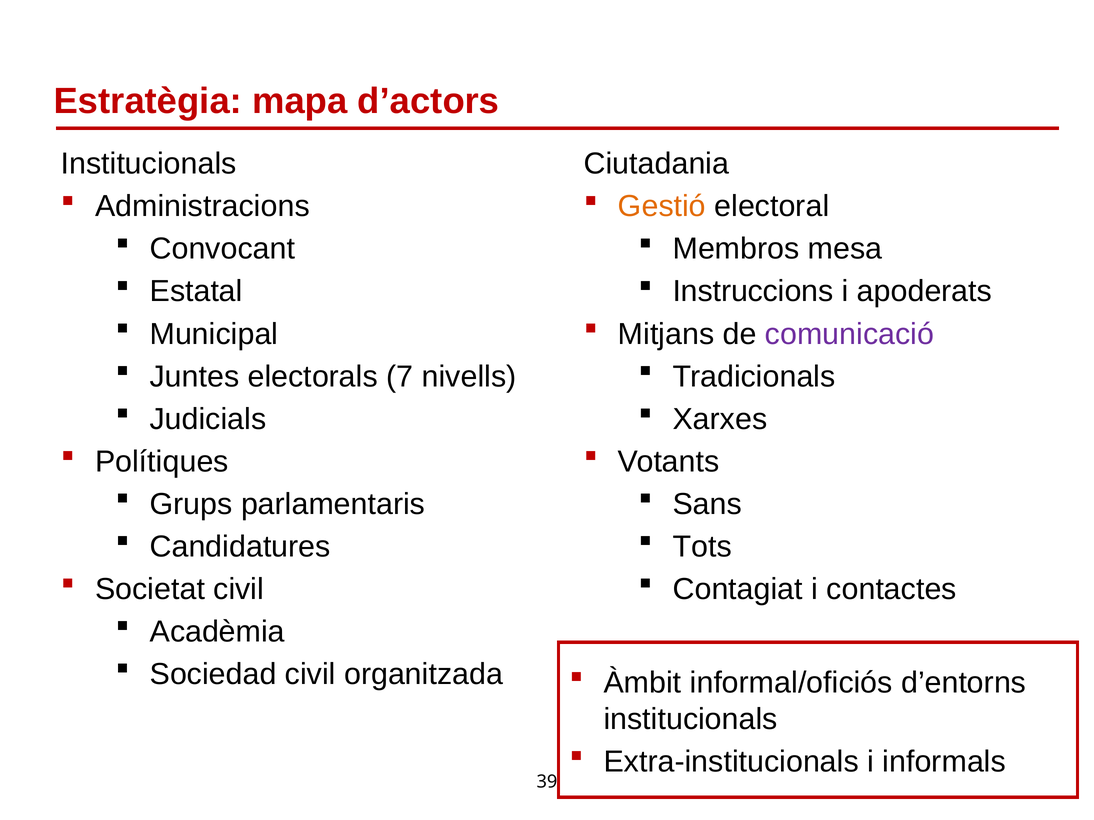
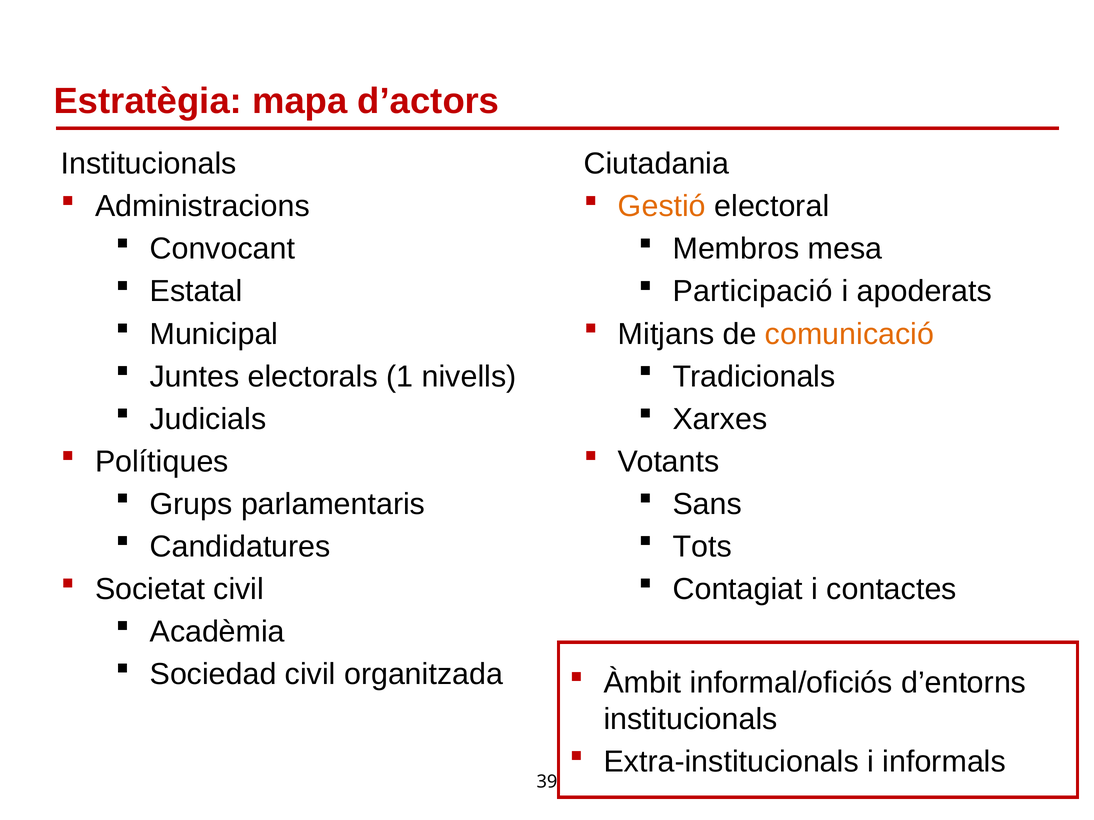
Instruccions: Instruccions -> Participació (753, 292)
comunicació colour: purple -> orange (849, 334)
7: 7 -> 1 (400, 377)
